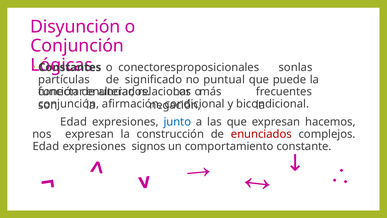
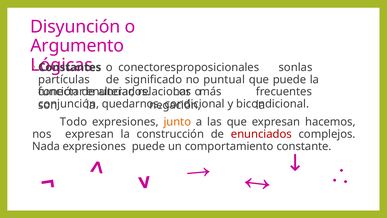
Conjunción: Conjunción -> Argumento (77, 46)
afirmación: afirmación -> quedarnos (132, 104)
Edad: Edad -> Todo (74, 122)
junto colour: blue -> orange (177, 122)
Edad: Edad -> Nada (46, 146)
expresiones signos: signos -> puede (149, 146)
